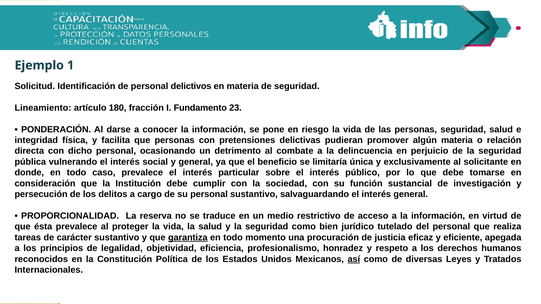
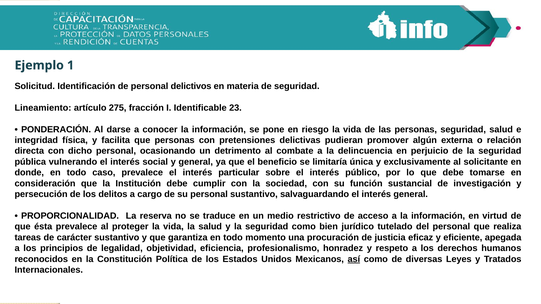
180: 180 -> 275 (118, 108)
Fundamento: Fundamento -> Identificable (200, 108)
algún materia: materia -> externa (457, 140)
garantiza underline: present -> none (188, 238)
